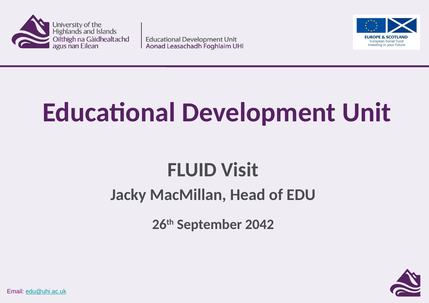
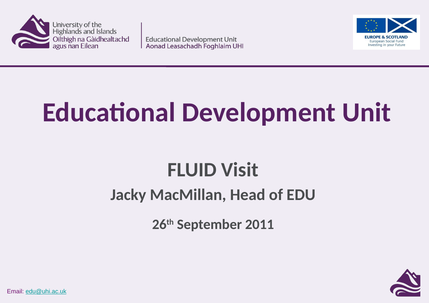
2042: 2042 -> 2011 (260, 225)
